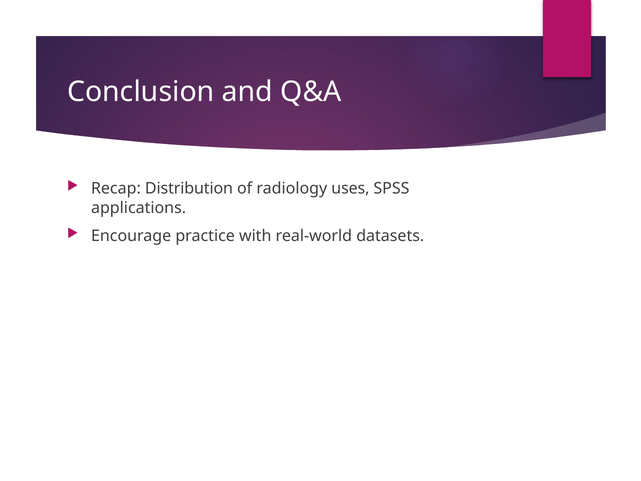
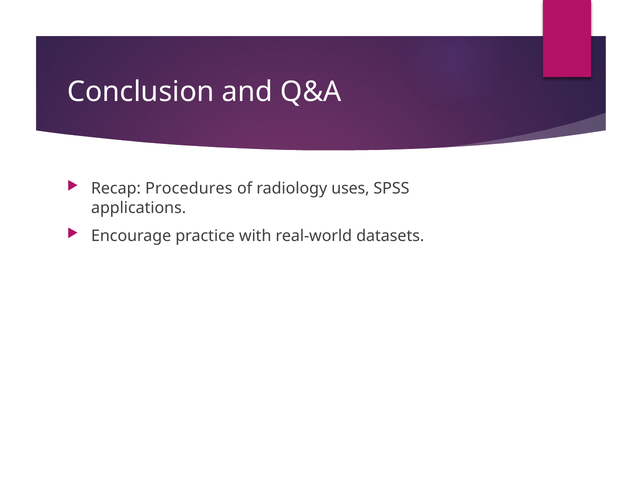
Distribution: Distribution -> Procedures (189, 188)
